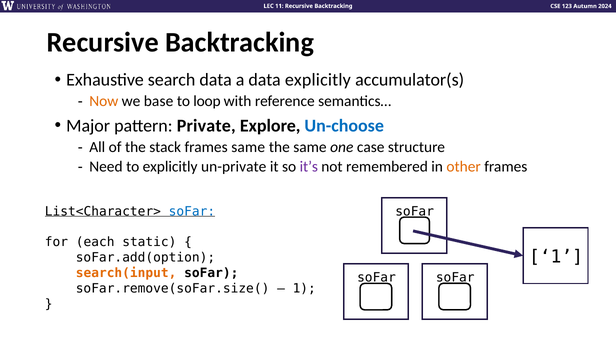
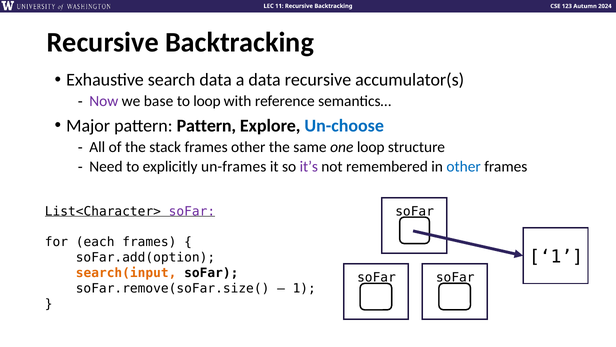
data explicitly: explicitly -> recursive (318, 80)
Now colour: orange -> purple (104, 101)
pattern Private: Private -> Pattern (206, 125)
frames same: same -> other (248, 147)
one case: case -> loop (371, 147)
un-private: un-private -> un-frames (234, 167)
other colour: orange -> blue (464, 167)
soFar colour: blue -> purple (192, 211)
each static: static -> frames (149, 242)
